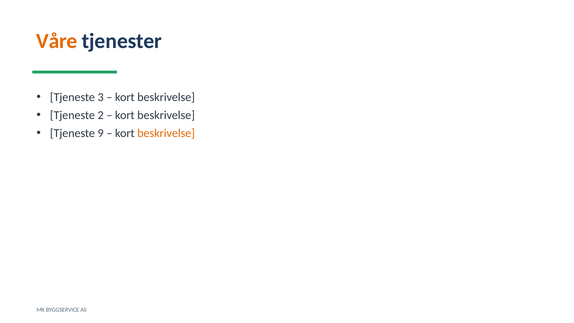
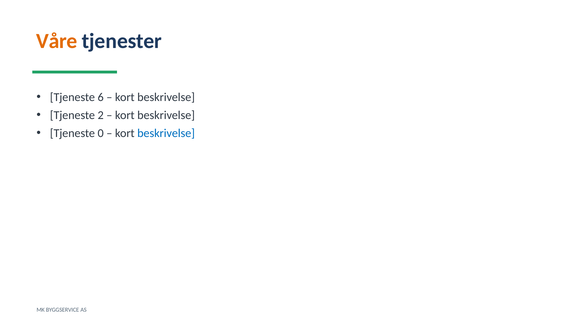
3: 3 -> 6 (101, 97)
9: 9 -> 0 (101, 133)
beskrivelse colour: orange -> blue (166, 133)
